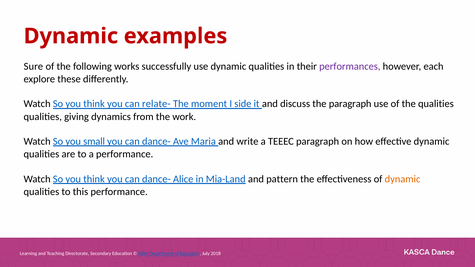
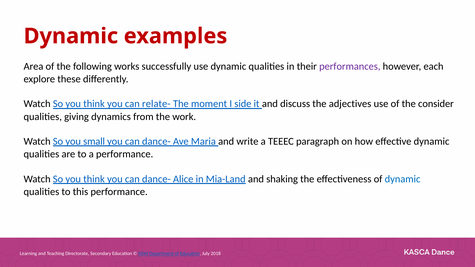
Sure: Sure -> Area (33, 67)
the paragraph: paragraph -> adjectives (350, 104)
the qualities: qualities -> consider (436, 104)
pattern: pattern -> shaking (282, 179)
dynamic colour: orange -> blue (403, 179)
